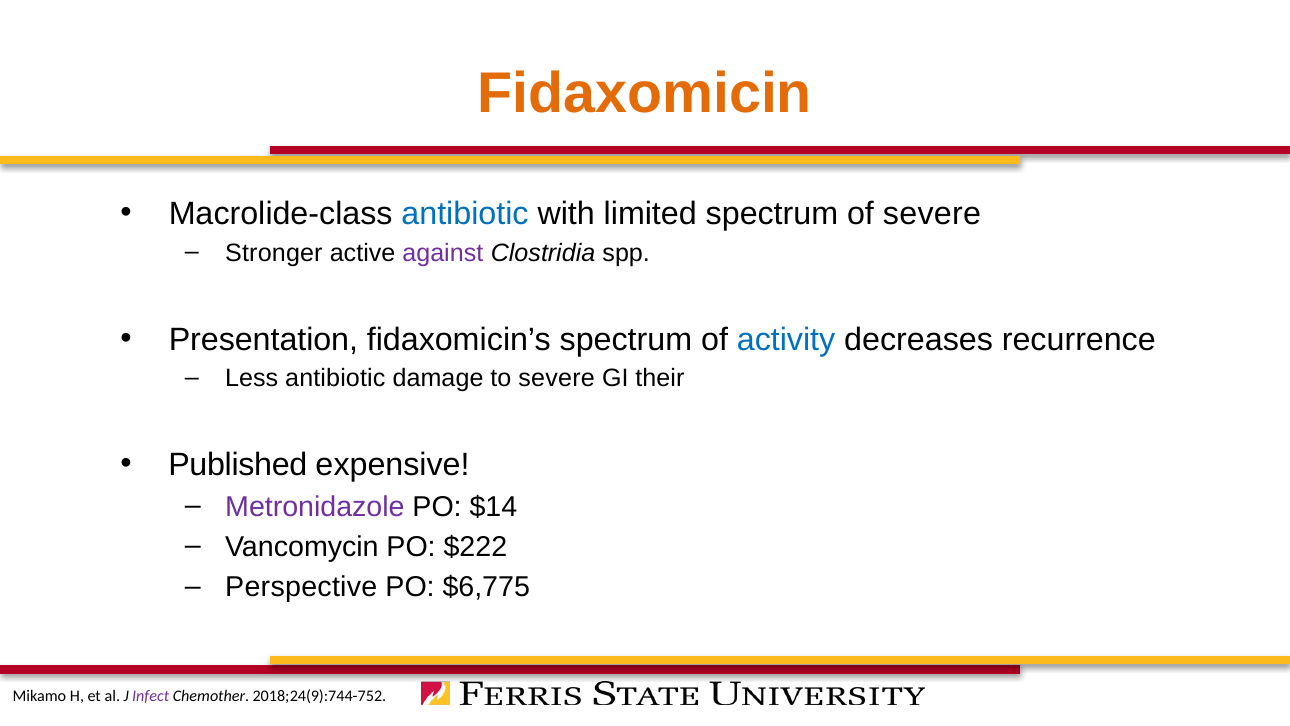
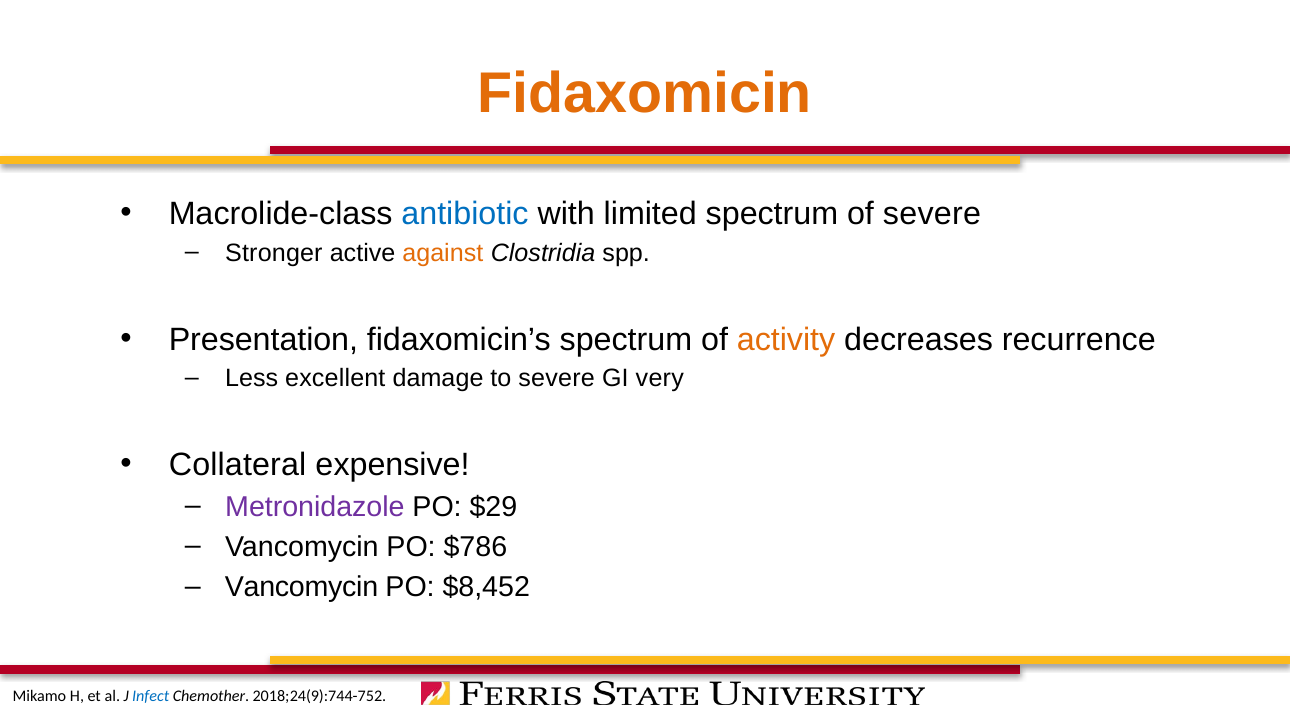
against colour: purple -> orange (443, 253)
activity colour: blue -> orange (786, 339)
Less antibiotic: antibiotic -> excellent (335, 378)
their: their -> very (660, 378)
Published: Published -> Collateral (238, 465)
$14: $14 -> $29 (493, 507)
$222: $222 -> $786 (475, 547)
Perspective: Perspective -> Vancomycin (302, 587)
$6,775: $6,775 -> $8,452 (486, 587)
Infect colour: purple -> blue (151, 696)
